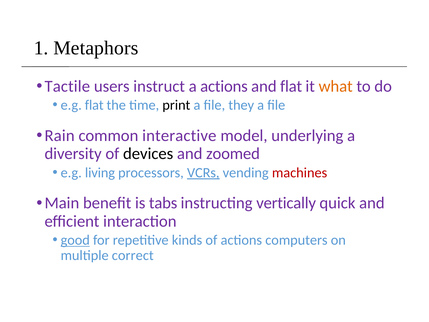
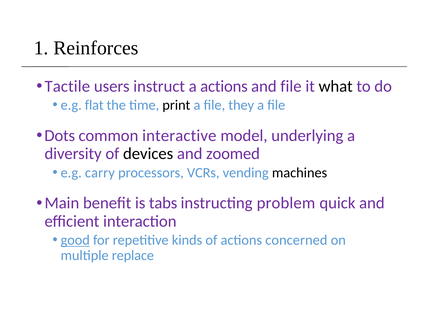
Metaphors: Metaphors -> Reinforces (96, 48)
and flat: flat -> file (291, 86)
what colour: orange -> black (336, 86)
Rain: Rain -> Dots (60, 136)
living: living -> carry (100, 173)
VCRs underline: present -> none (203, 173)
machines colour: red -> black (300, 173)
vertically: vertically -> problem (286, 203)
computers: computers -> concerned (296, 240)
correct: correct -> replace (133, 255)
